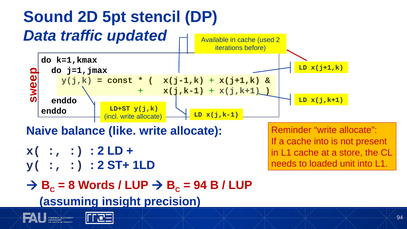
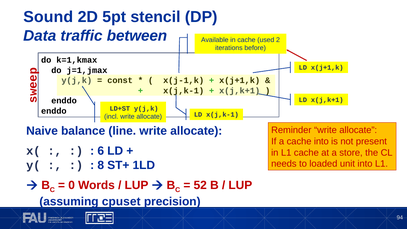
updated: updated -> between (137, 36)
like: like -> line (122, 131)
2: 2 -> 6 (101, 151)
2: 2 -> 8 (101, 165)
8: 8 -> 0 (72, 185)
94: 94 -> 52 (200, 185)
insight: insight -> cpuset (121, 202)
